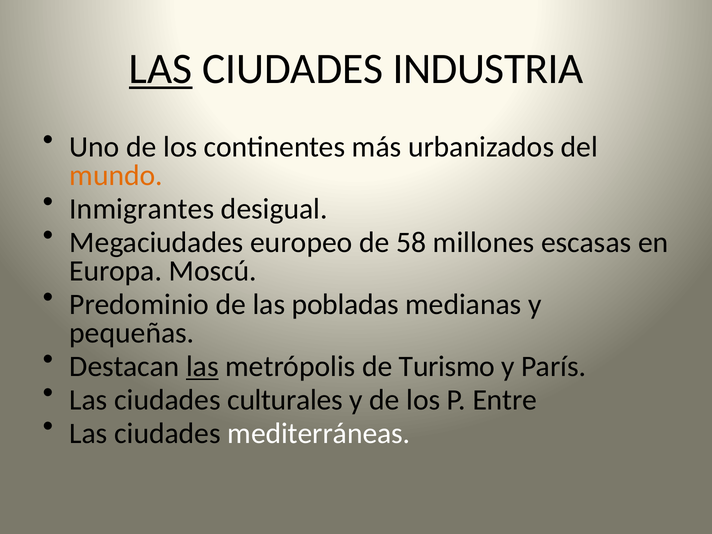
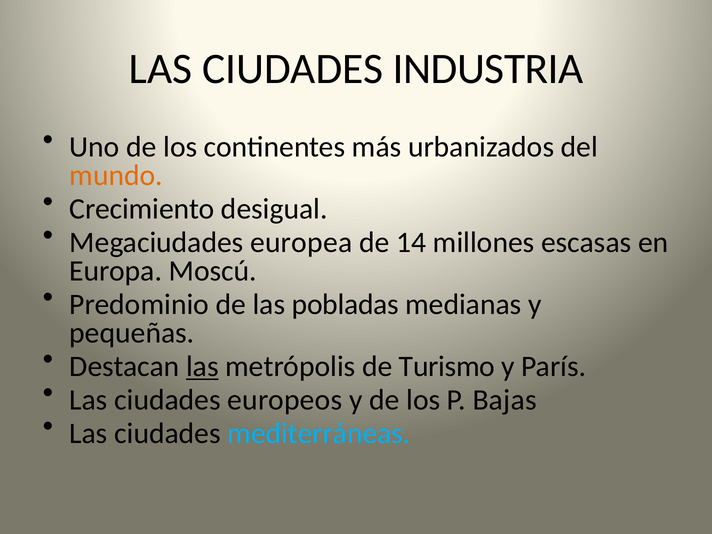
LAS underline: present -> none (161, 69)
Inmigrantes: Inmigrantes -> Crecimiento (142, 209)
europeo: europeo -> europea (301, 242)
58: 58 -> 14 (411, 242)
culturales: culturales -> europeos (285, 400)
Entre: Entre -> Bajas (505, 400)
mediterráneas colour: white -> light blue (319, 433)
